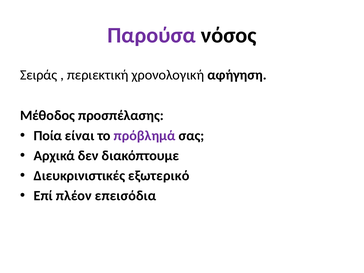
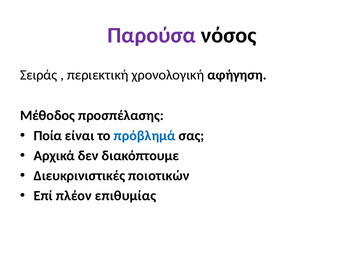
πρόβλημά colour: purple -> blue (145, 136)
εξωτερικό: εξωτερικό -> ποιοτικών (159, 176)
επεισόδια: επεισόδια -> επιθυμίας (126, 196)
